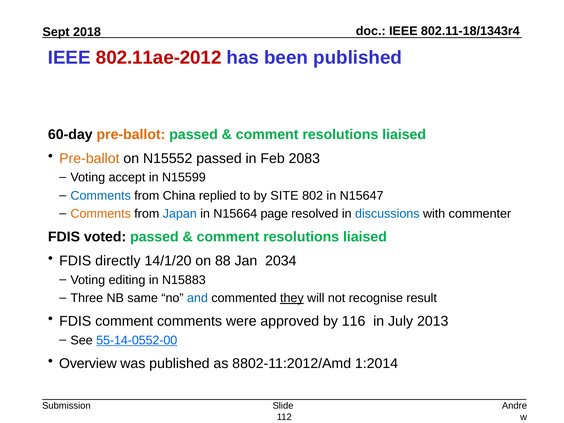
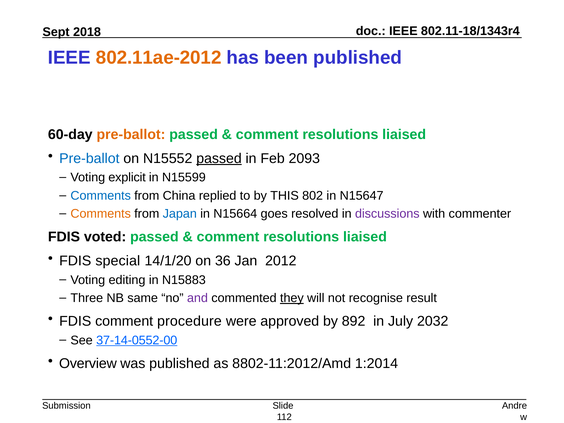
802.11ae-2012 colour: red -> orange (159, 58)
Pre-ballot colour: orange -> blue (89, 158)
passed underline: none -> present (219, 158)
2083: 2083 -> 2093 (304, 158)
accept: accept -> explicit (127, 177)
SITE: SITE -> THIS (285, 196)
page: page -> goes (274, 214)
discussions colour: blue -> purple (387, 214)
directly: directly -> special (118, 261)
88: 88 -> 36 (223, 261)
2034: 2034 -> 2012 (281, 261)
and colour: blue -> purple (197, 298)
comment comments: comments -> procedure (189, 321)
116: 116 -> 892 (354, 321)
2013: 2013 -> 2032 (433, 321)
55-14-0552-00: 55-14-0552-00 -> 37-14-0552-00 (137, 340)
